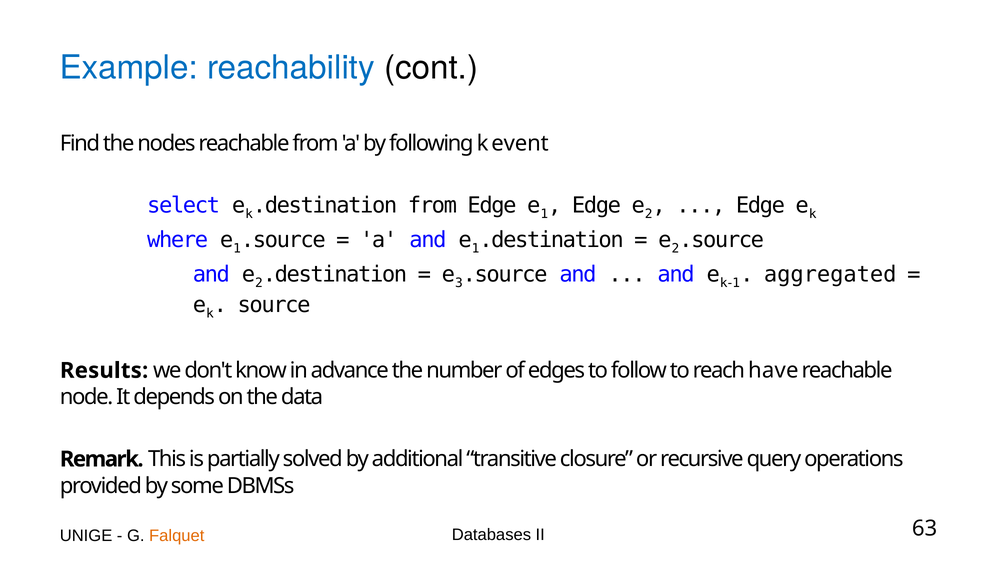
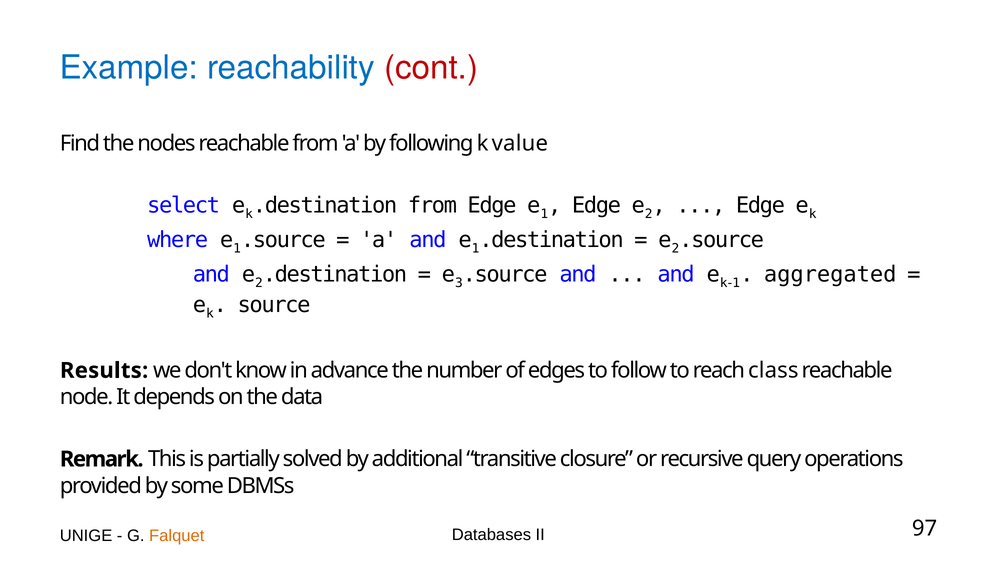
cont colour: black -> red (431, 68)
event: event -> value (520, 143)
have: have -> class (773, 370)
63: 63 -> 97 (925, 528)
